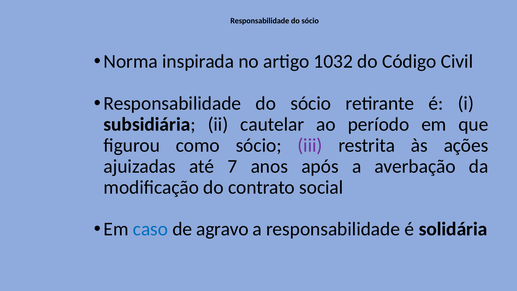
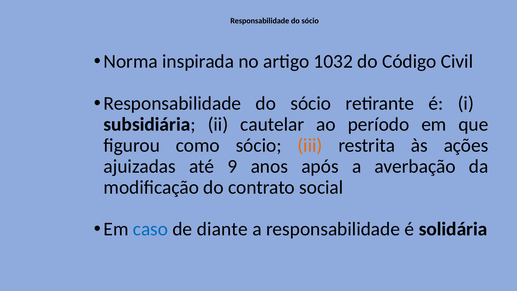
iii colour: purple -> orange (310, 145)
7: 7 -> 9 (232, 166)
agravo: agravo -> diante (222, 229)
